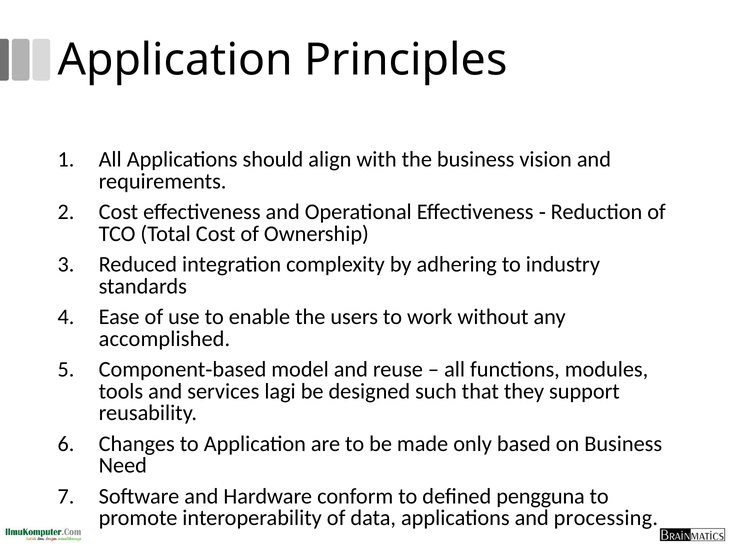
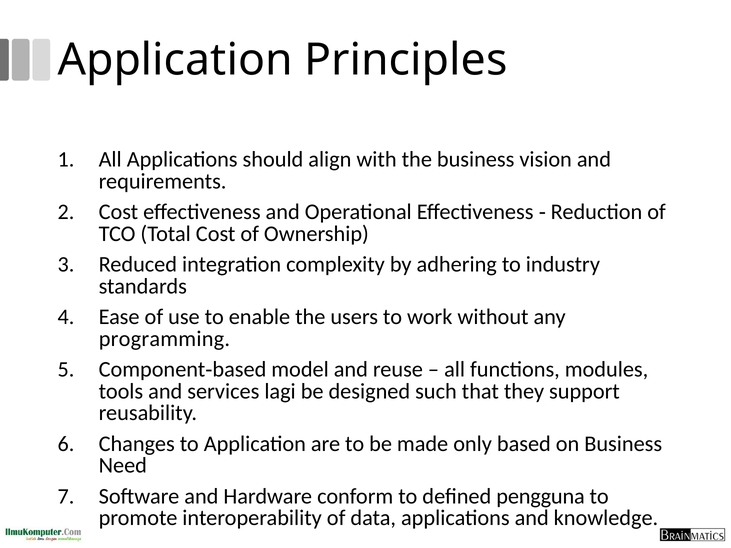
accomplished: accomplished -> programming (164, 339)
processing: processing -> knowledge (606, 518)
